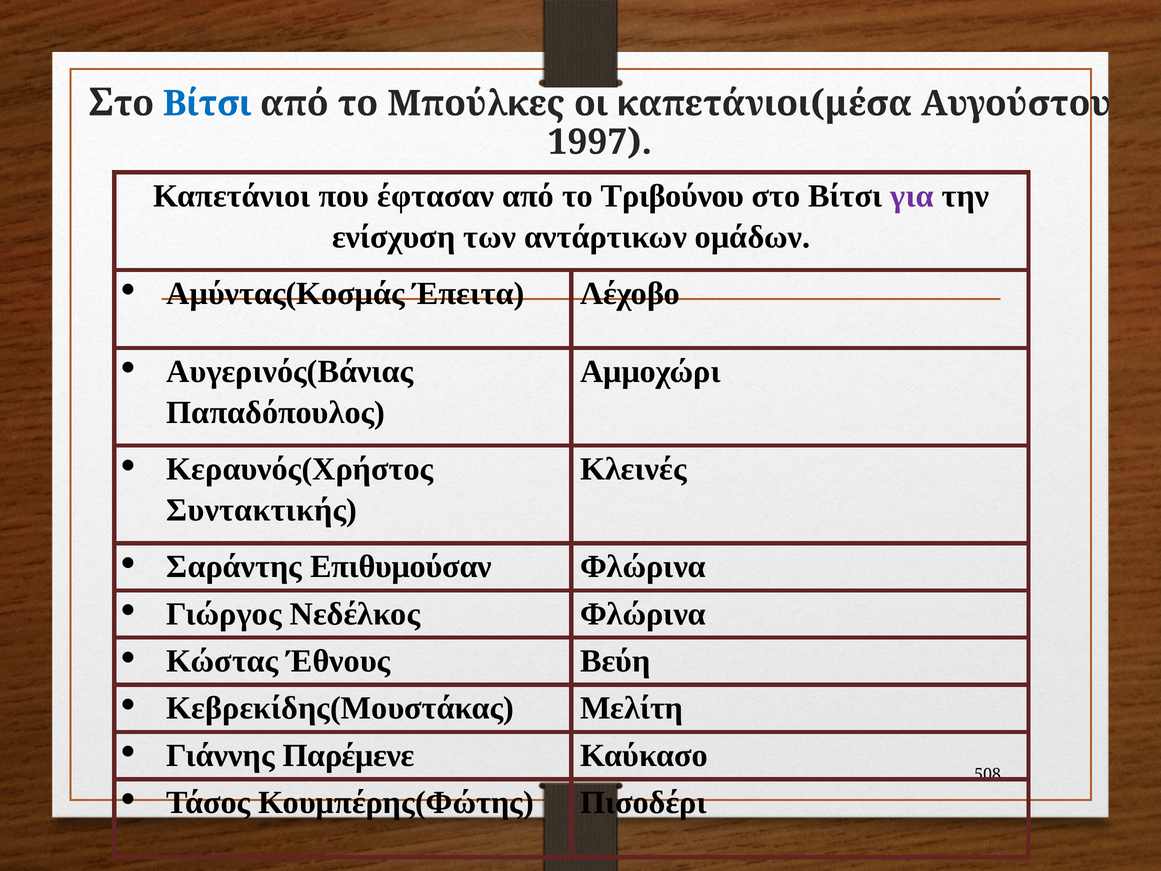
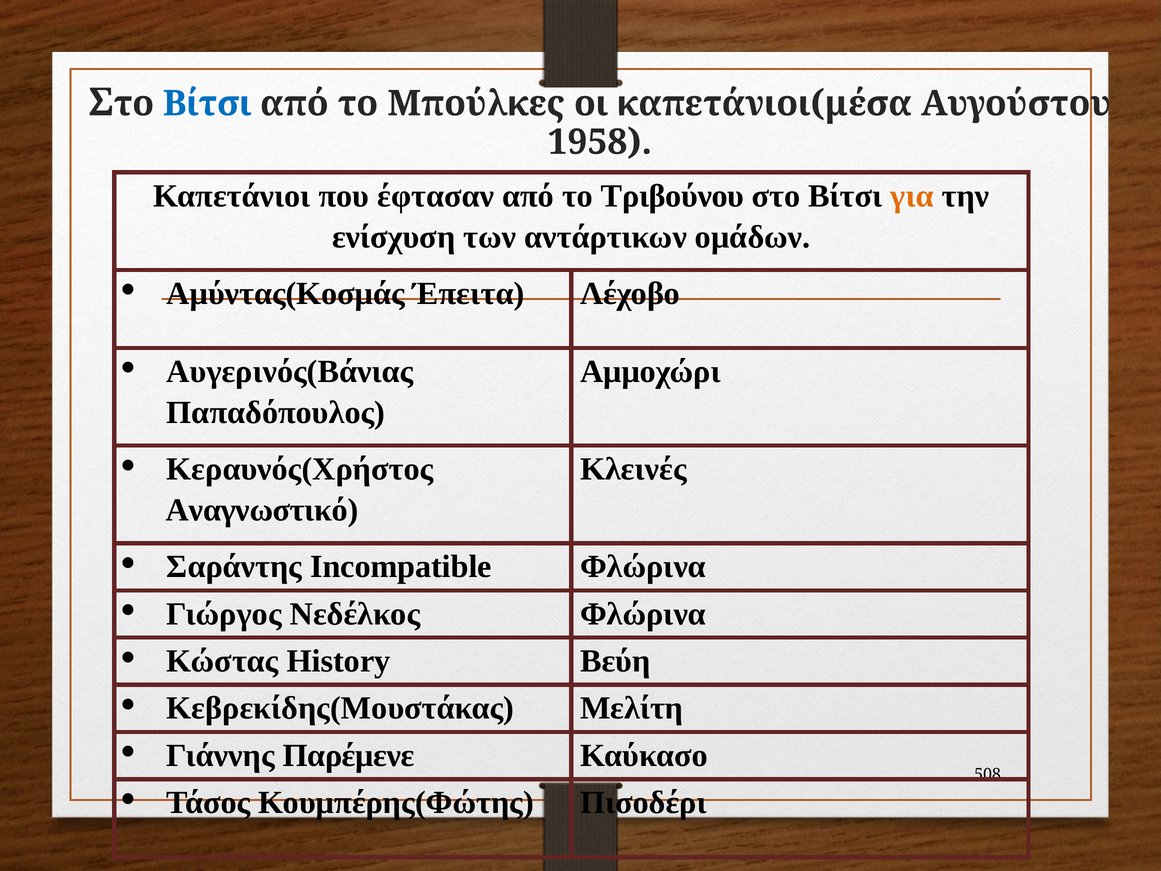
1997: 1997 -> 1958 (600, 142)
για colour: purple -> orange (912, 196)
Συντακτικής: Συντακτικής -> Αναγνωστικό (262, 510)
Επιθυμούσαν: Επιθυμούσαν -> Incompatible (401, 567)
Έθνους: Έθνους -> History (339, 661)
